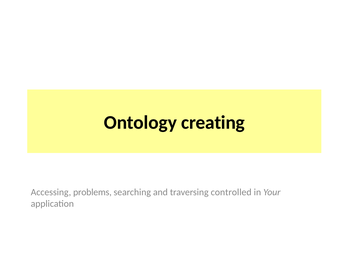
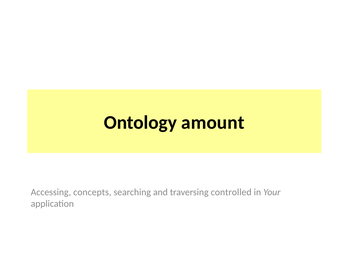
creating: creating -> amount (213, 122)
problems: problems -> concepts (92, 192)
